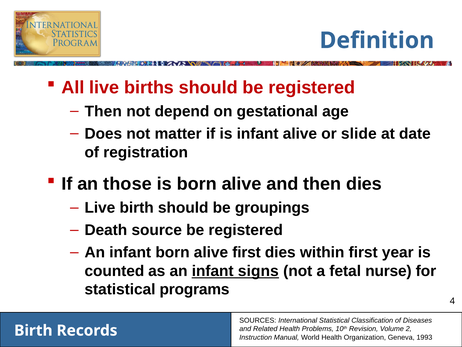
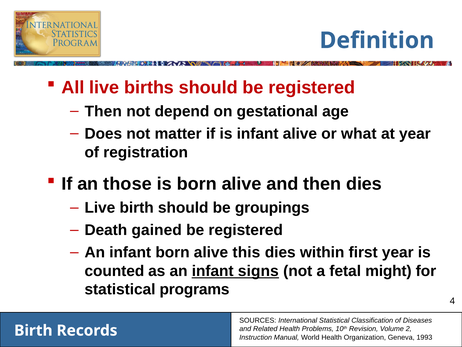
slide: slide -> what (359, 134)
at date: date -> year (415, 134)
source: source -> gained (157, 230)
alive first: first -> this (246, 252)
nurse: nurse -> might (388, 271)
